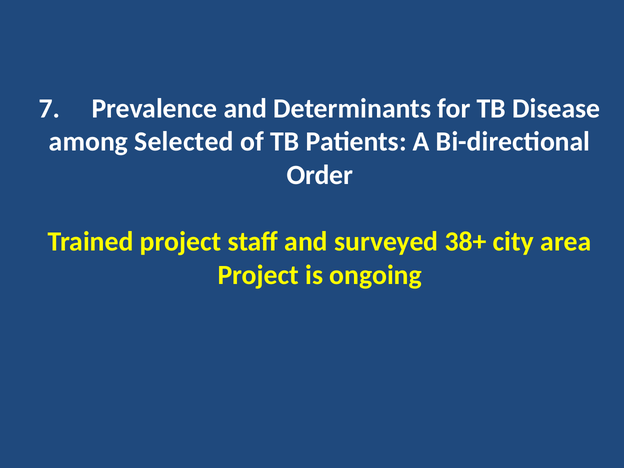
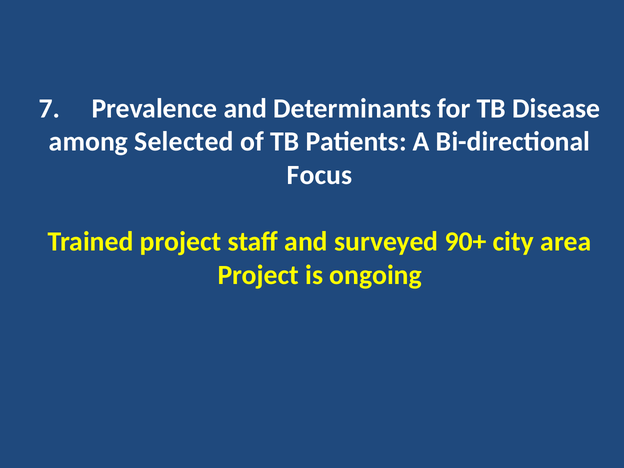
Order: Order -> Focus (320, 175)
38+: 38+ -> 90+ (466, 242)
